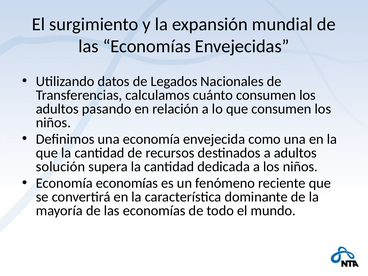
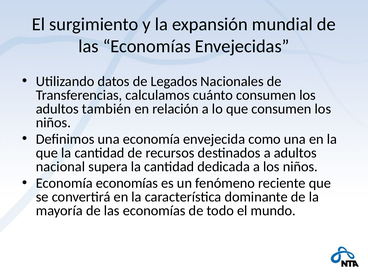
pasando: pasando -> también (107, 109)
solución: solución -> nacional (61, 167)
